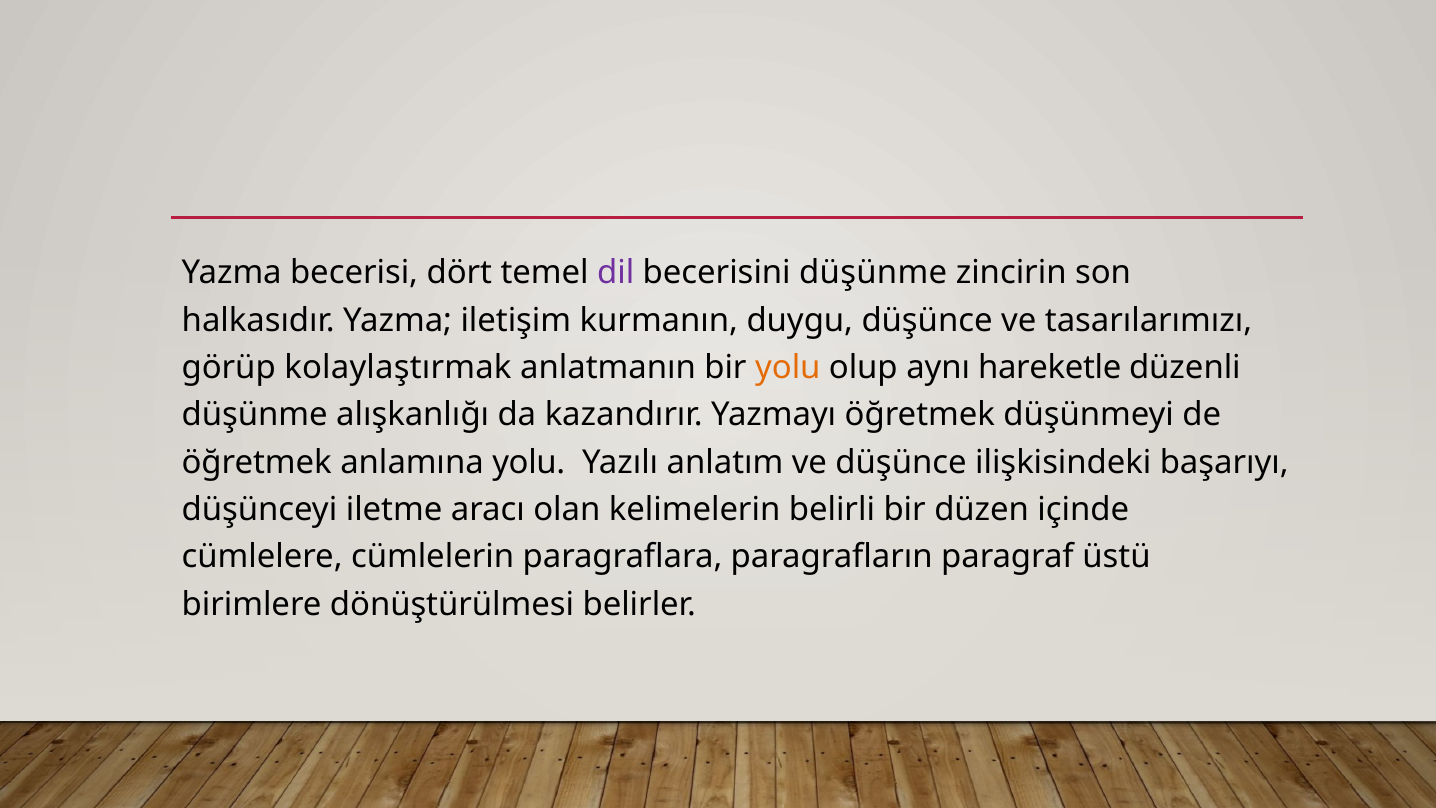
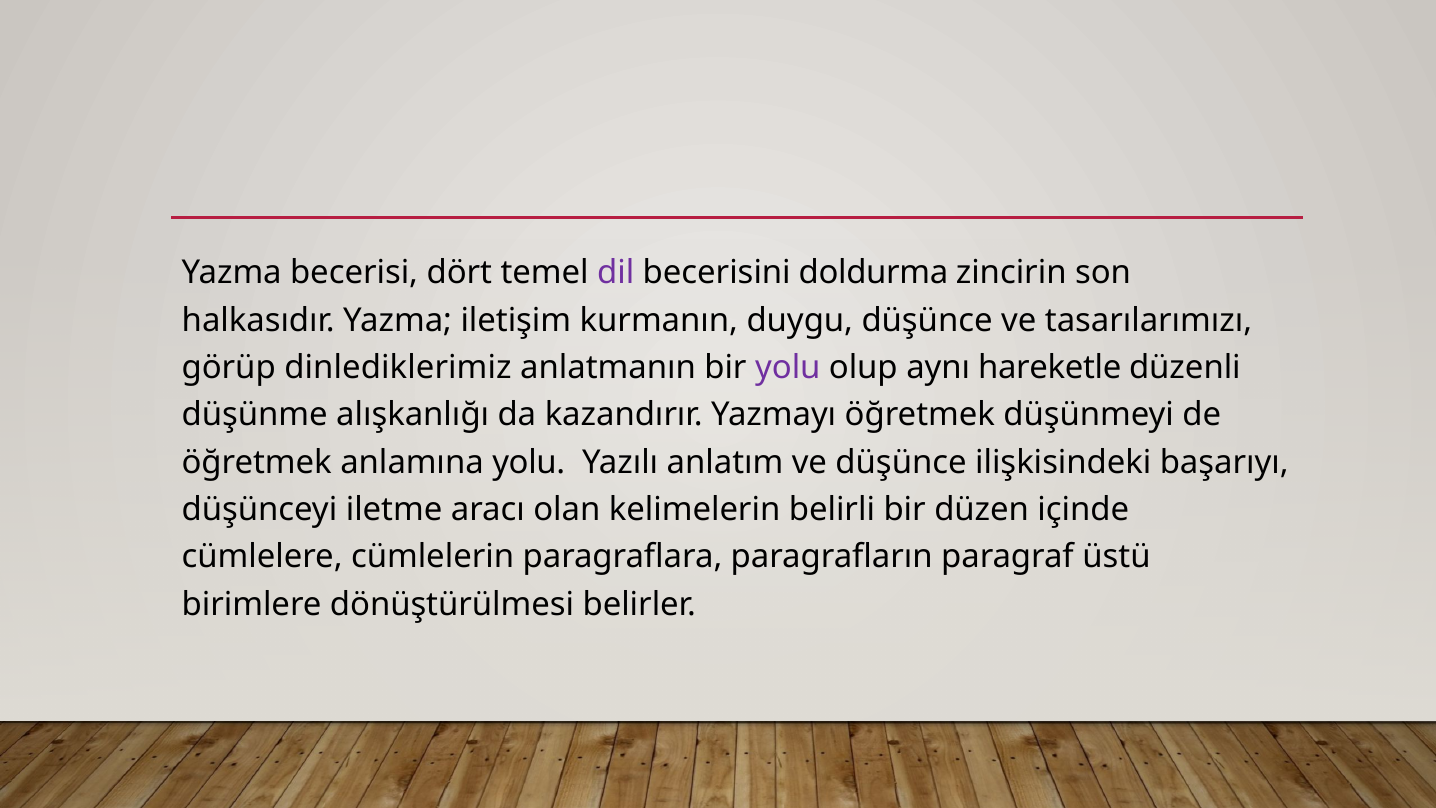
becerisini düşünme: düşünme -> doldurma (873, 273)
kolaylaştırmak: kolaylaştırmak -> dinlediklerimiz (398, 367)
yolu colour: orange -> purple (788, 367)
